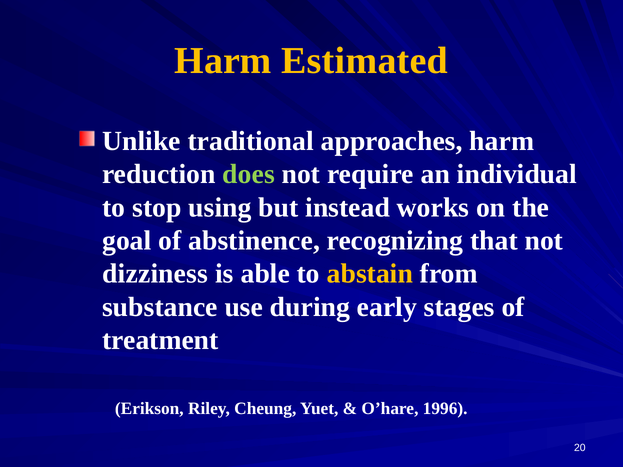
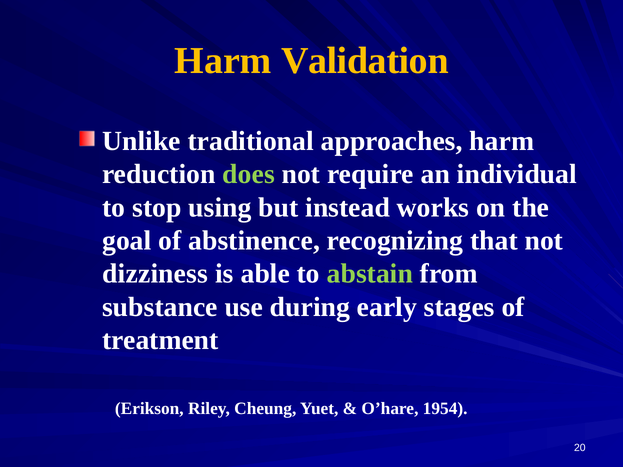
Estimated: Estimated -> Validation (365, 61)
abstain colour: yellow -> light green (370, 274)
1996: 1996 -> 1954 (445, 409)
